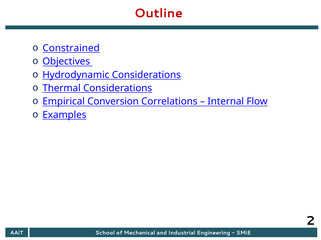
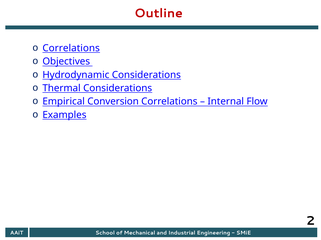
Constrained: Constrained -> Correlations (71, 48)
